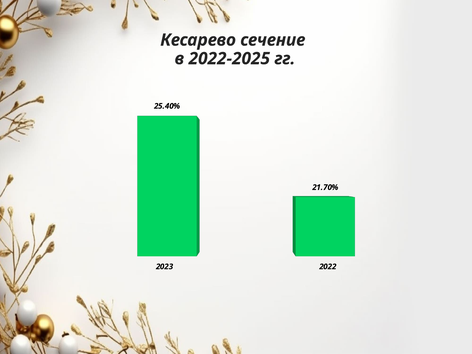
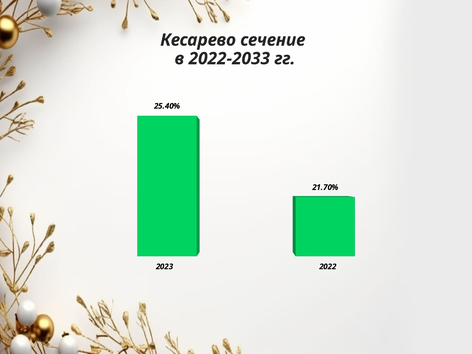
2022-2025: 2022-2025 -> 2022-2033 (229, 59)
